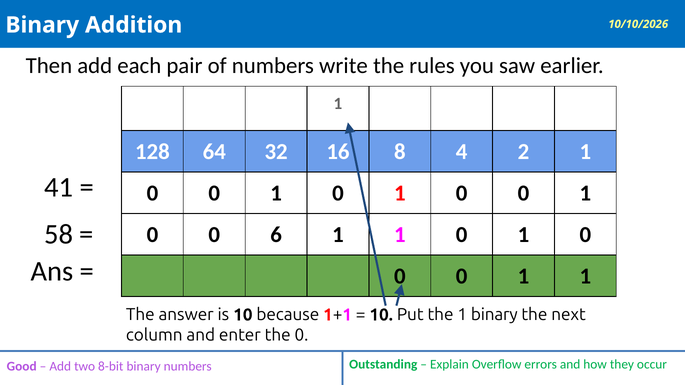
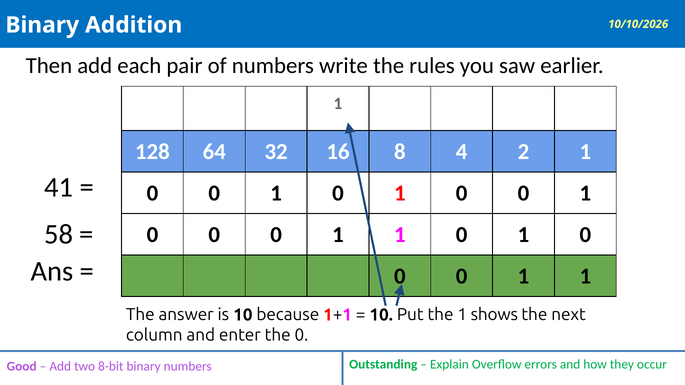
6: 6 -> 0 (276, 235)
1 binary: binary -> shows (494, 315)
